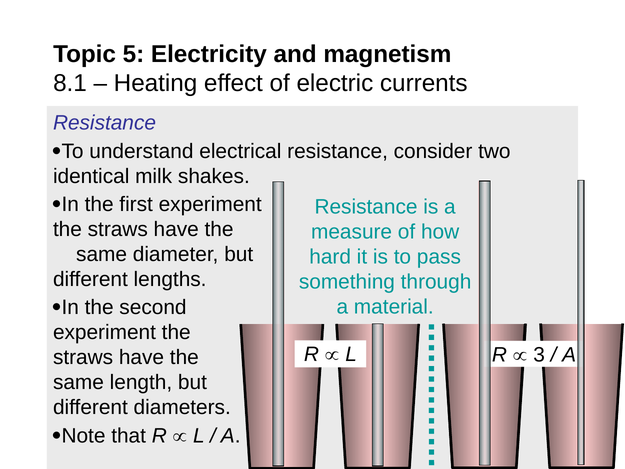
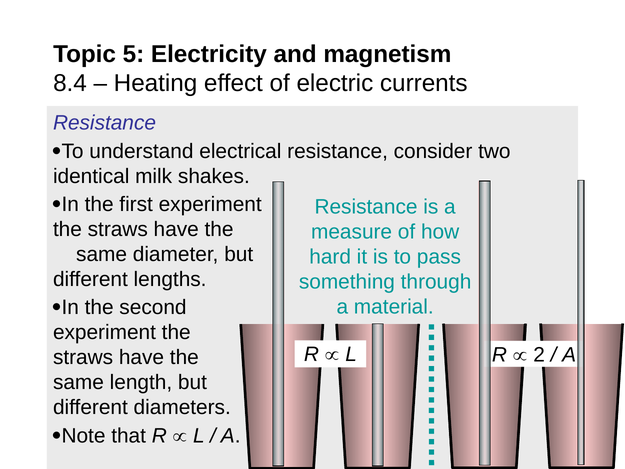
8.1: 8.1 -> 8.4 (70, 83)
3: 3 -> 2 (539, 355)
